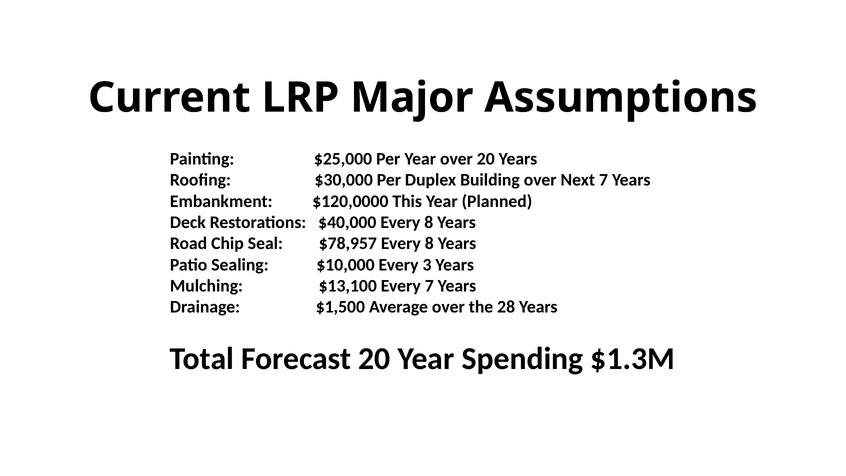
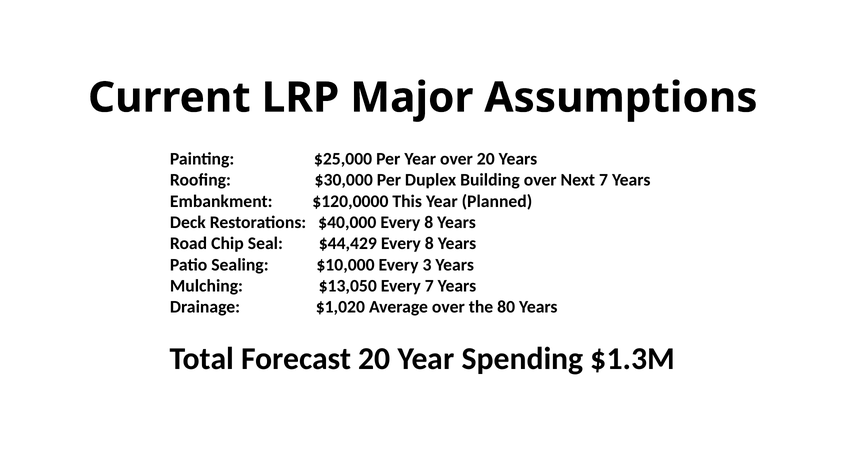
$78,957: $78,957 -> $44,429 (348, 244)
$13,100: $13,100 -> $13,050 (348, 286)
$1,500: $1,500 -> $1,020 (340, 307)
28: 28 -> 80 (506, 307)
